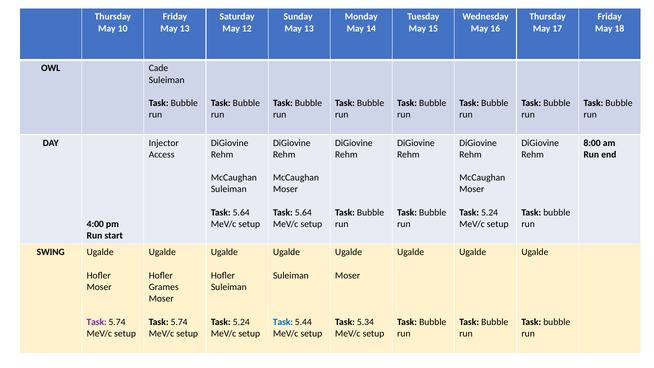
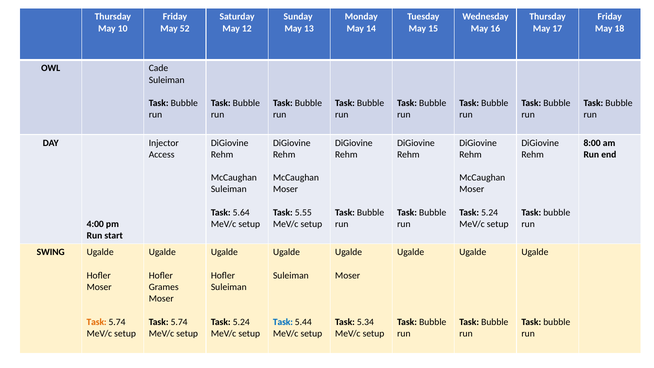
13: 13 -> 52 (185, 28)
5.64: 5.64 -> 5.55 (303, 212)
Task colour: purple -> orange (97, 322)
